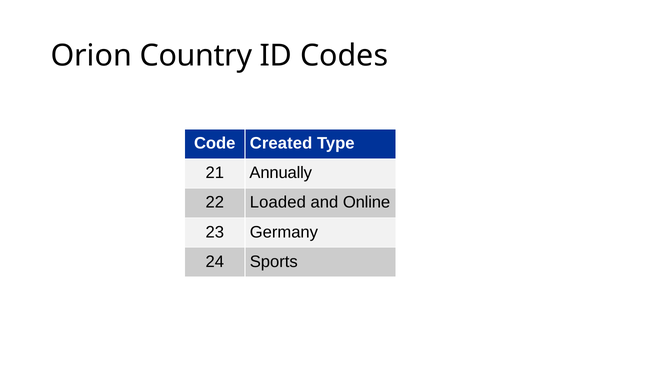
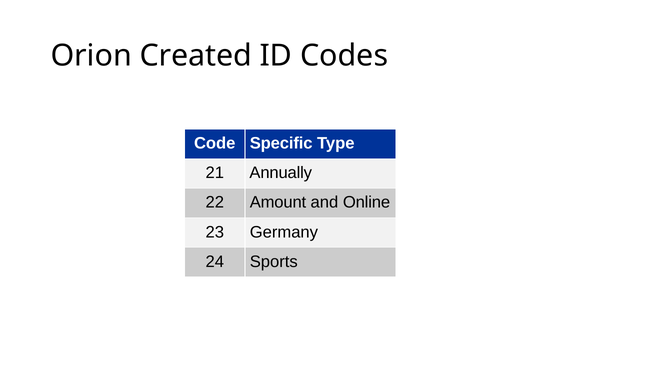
Country: Country -> Created (196, 56)
Created: Created -> Specific (281, 144)
Loaded: Loaded -> Amount (278, 203)
